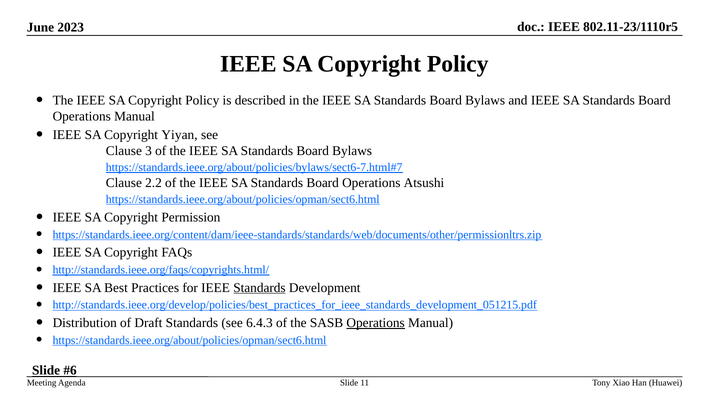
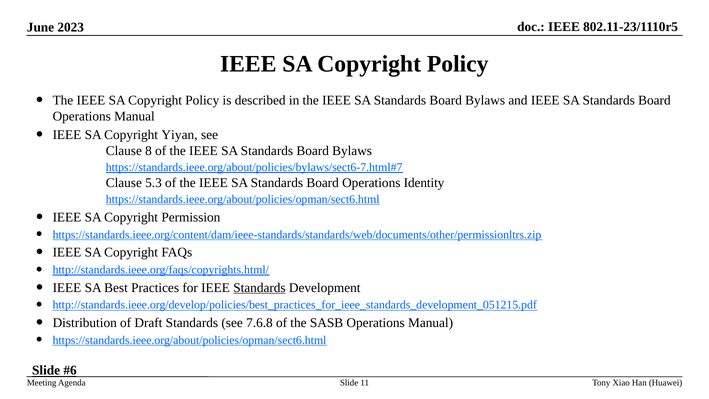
3: 3 -> 8 (149, 151)
2.2: 2.2 -> 5.3 (154, 183)
Atsushi: Atsushi -> Identity (424, 183)
6.4.3: 6.4.3 -> 7.6.8 (259, 323)
Operations underline: present -> none (376, 323)
